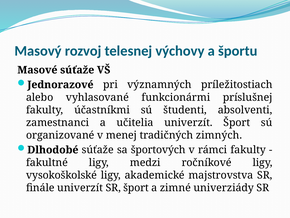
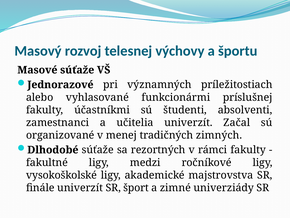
univerzít Šport: Šport -> Začal (237, 122)
športových: športových -> rezortných (158, 150)
